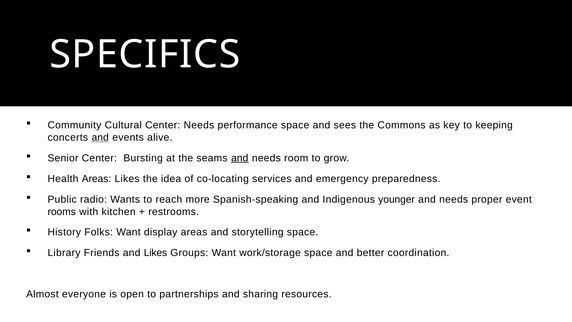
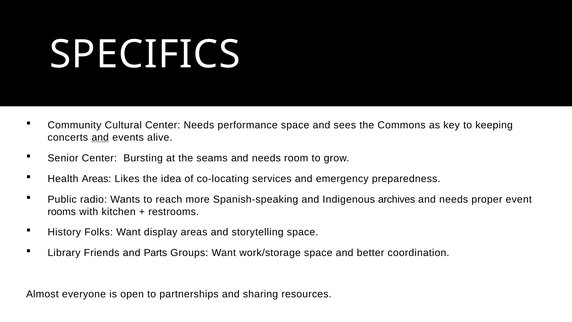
and underline: present -> none (240, 158)
younger: younger -> archives (397, 199)
and Likes: Likes -> Parts (155, 253)
